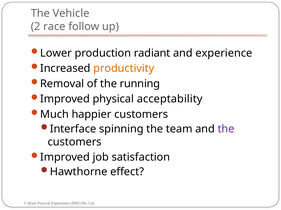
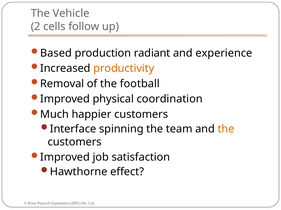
race: race -> cells (54, 27)
Lower: Lower -> Based (56, 53)
running: running -> football (140, 84)
acceptability: acceptability -> coordination (170, 99)
the colour: purple -> orange (226, 129)
